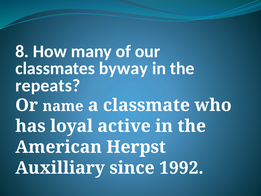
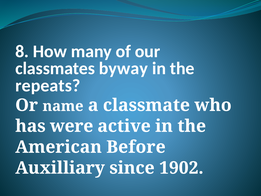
loyal: loyal -> were (72, 126)
Herpst: Herpst -> Before (136, 147)
1992: 1992 -> 1902 (181, 168)
